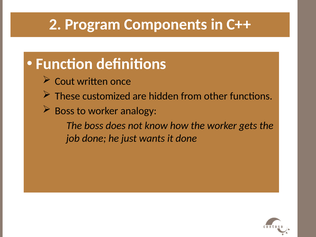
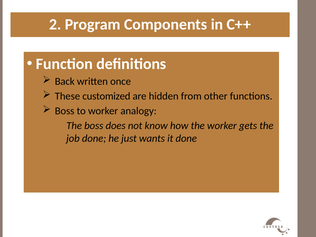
Cout: Cout -> Back (65, 82)
